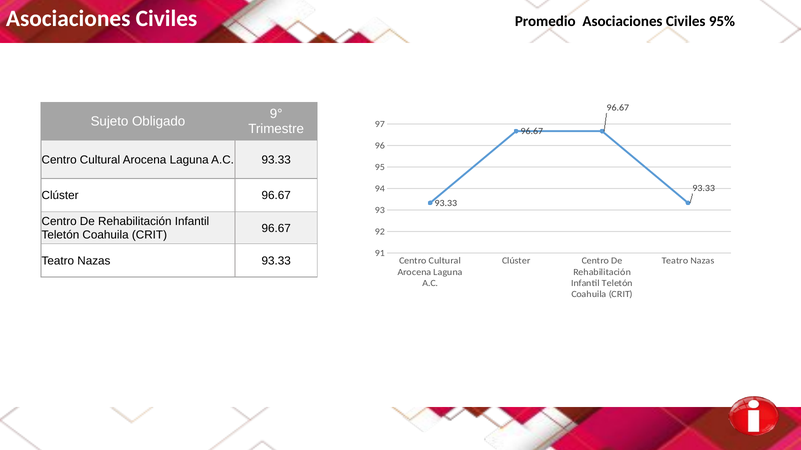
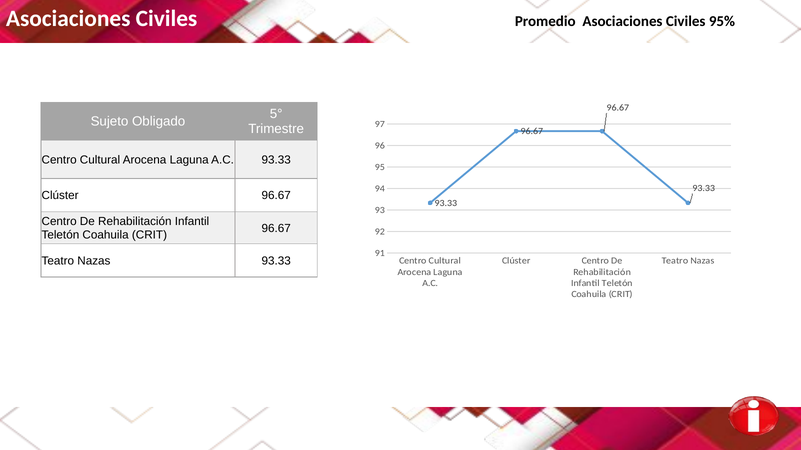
9°: 9° -> 5° (276, 114)
